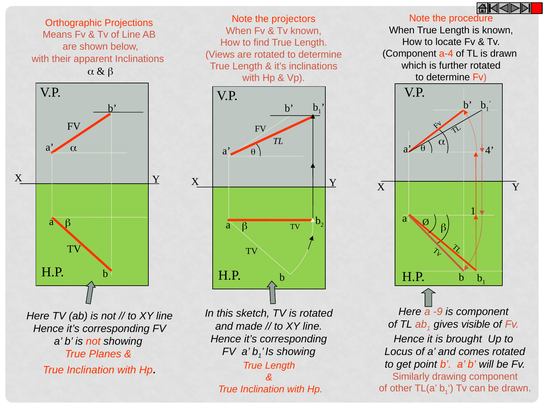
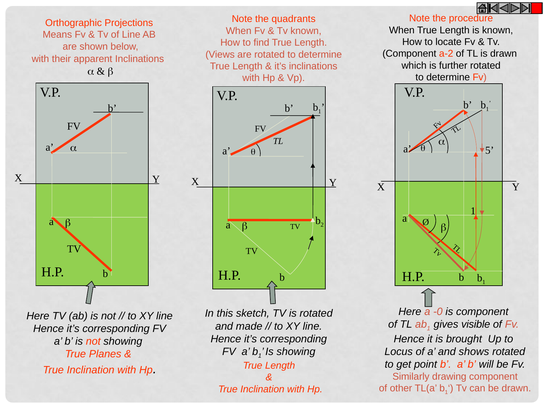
projectors: projectors -> quadrants (294, 19)
a-4: a-4 -> a-2 (446, 54)
4: 4 -> 5 (490, 150)
-9: -9 -> -0 (438, 312)
comes: comes -> shows (474, 352)
